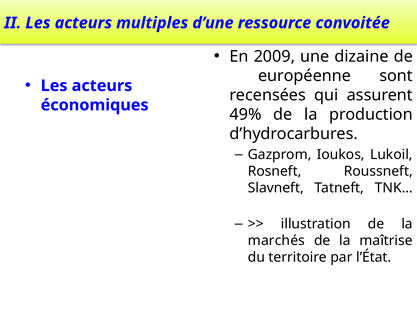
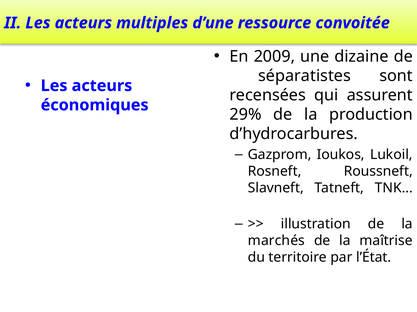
européenne: européenne -> séparatistes (304, 76)
49%: 49% -> 29% (246, 115)
